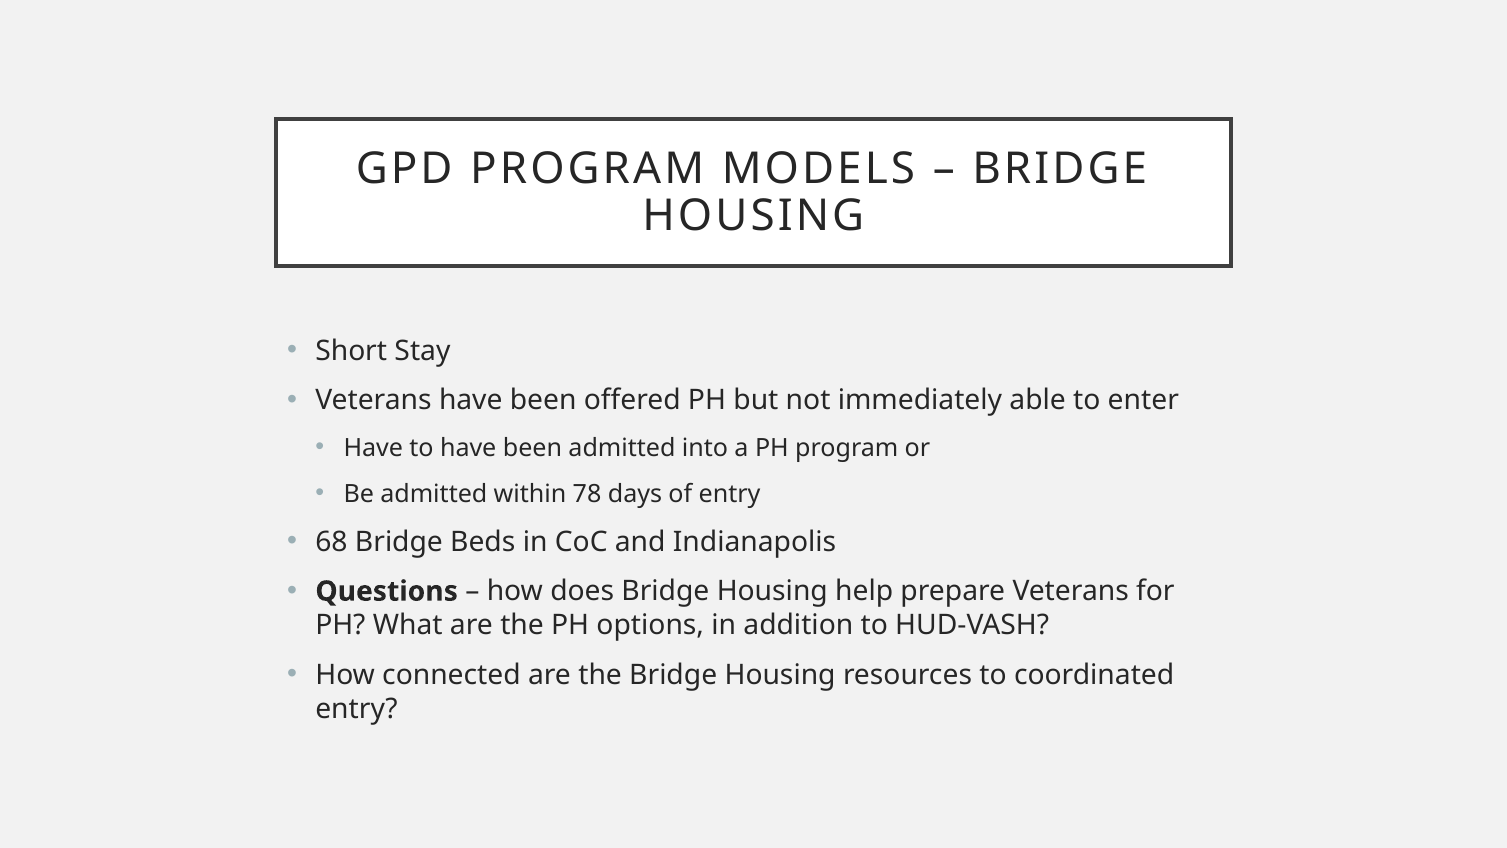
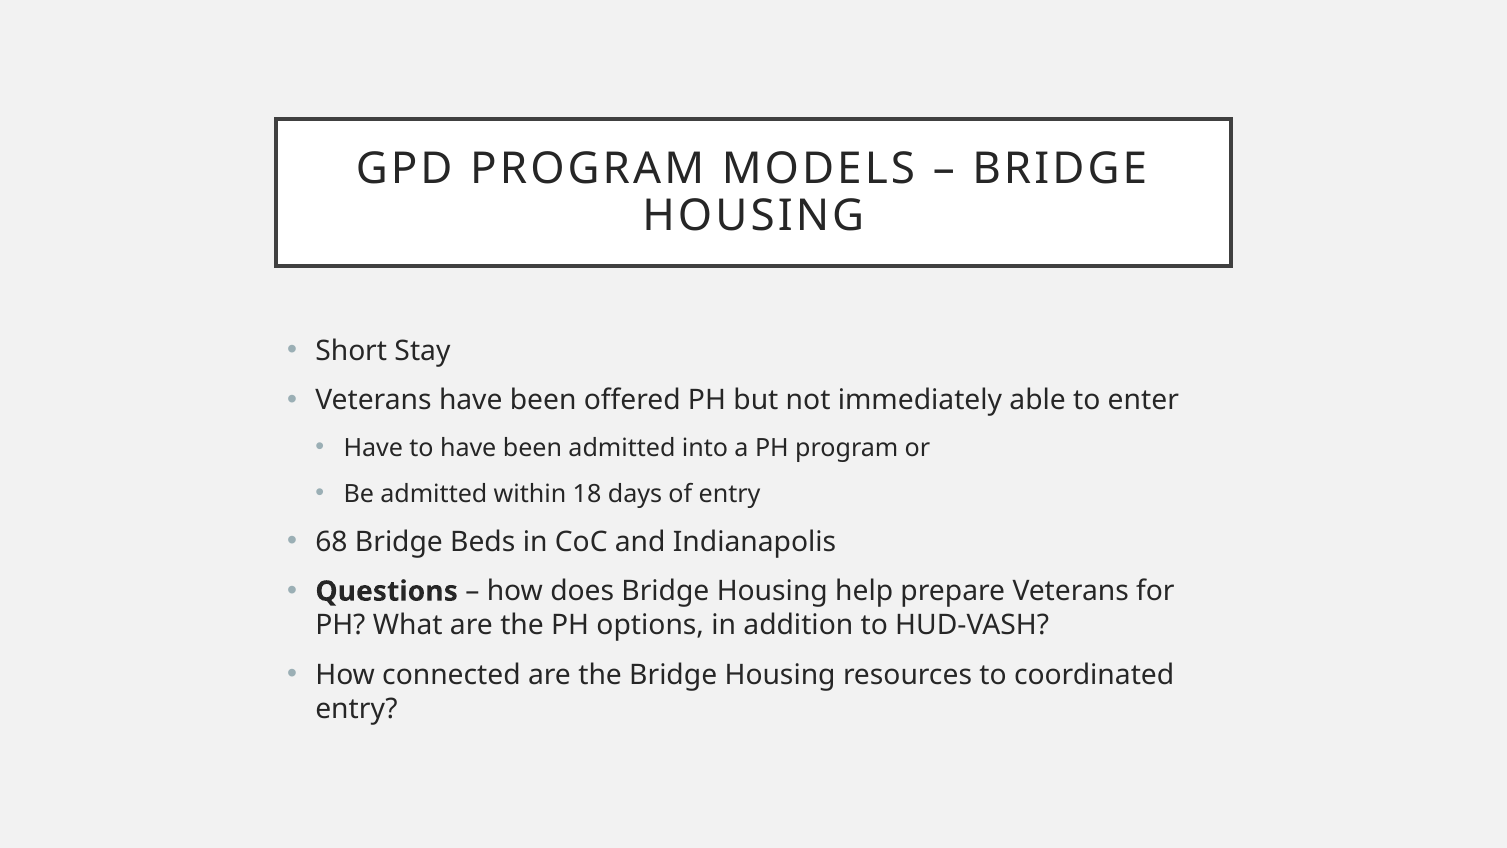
78: 78 -> 18 (587, 494)
